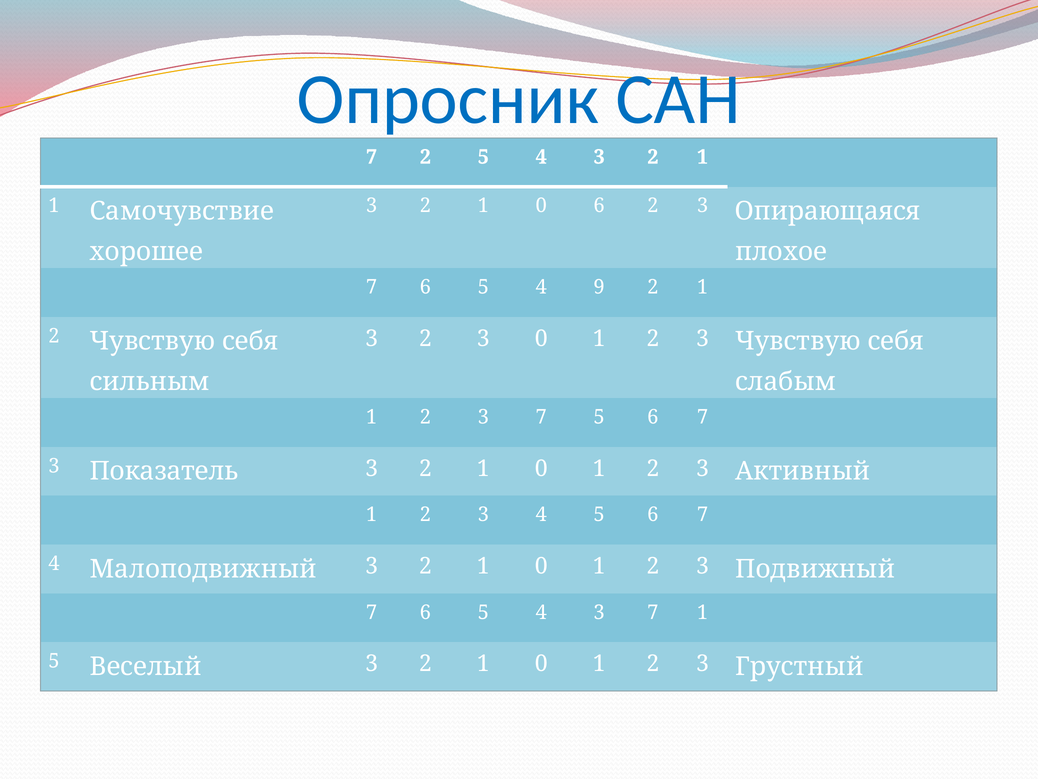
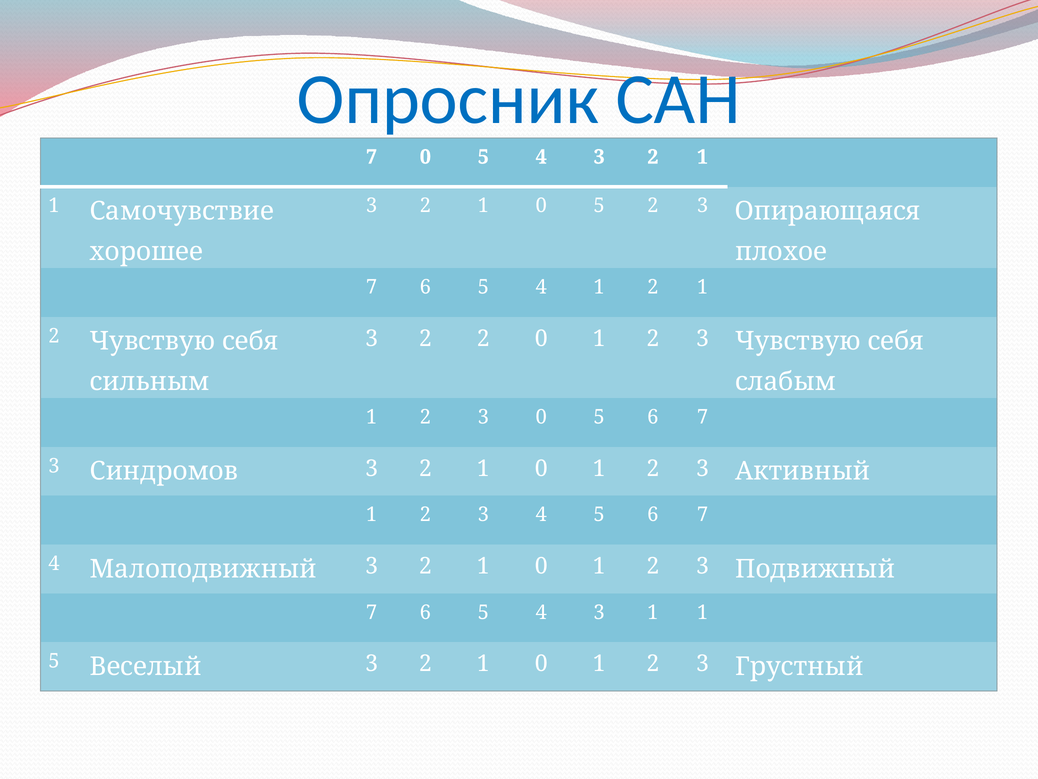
7 2: 2 -> 0 (425, 157)
1 0 6: 6 -> 5 (599, 206)
4 9: 9 -> 1 (599, 287)
3 2 3: 3 -> 2 (483, 338)
2 3 7: 7 -> 0 (541, 417)
Показатель: Показатель -> Синдромов (164, 471)
4 3 7: 7 -> 1 (653, 612)
